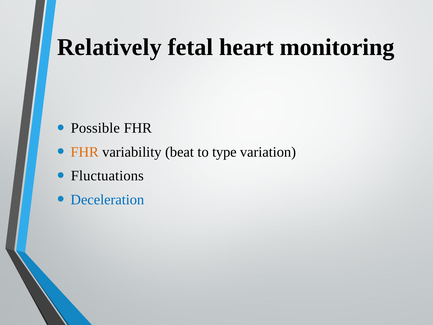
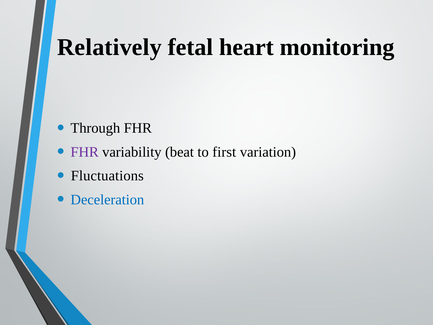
Possible: Possible -> Through (95, 128)
FHR colour: orange -> purple (85, 152)
type: type -> first (224, 152)
